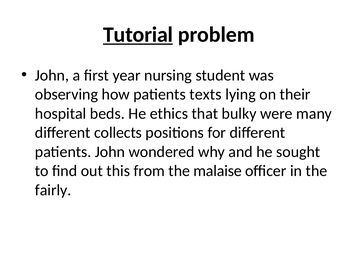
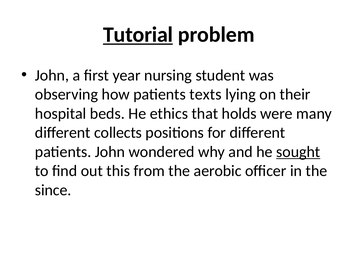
bulky: bulky -> holds (239, 113)
sought underline: none -> present (298, 151)
malaise: malaise -> aerobic (218, 171)
fairly: fairly -> since (53, 190)
